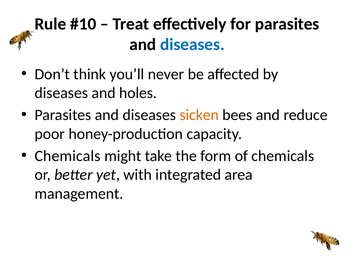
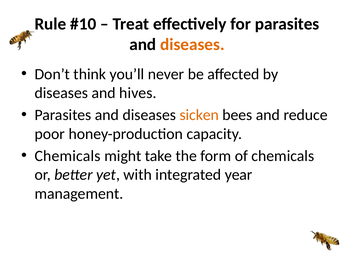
diseases colour: blue -> orange (192, 45)
holes: holes -> hives (138, 93)
area: area -> year (239, 175)
